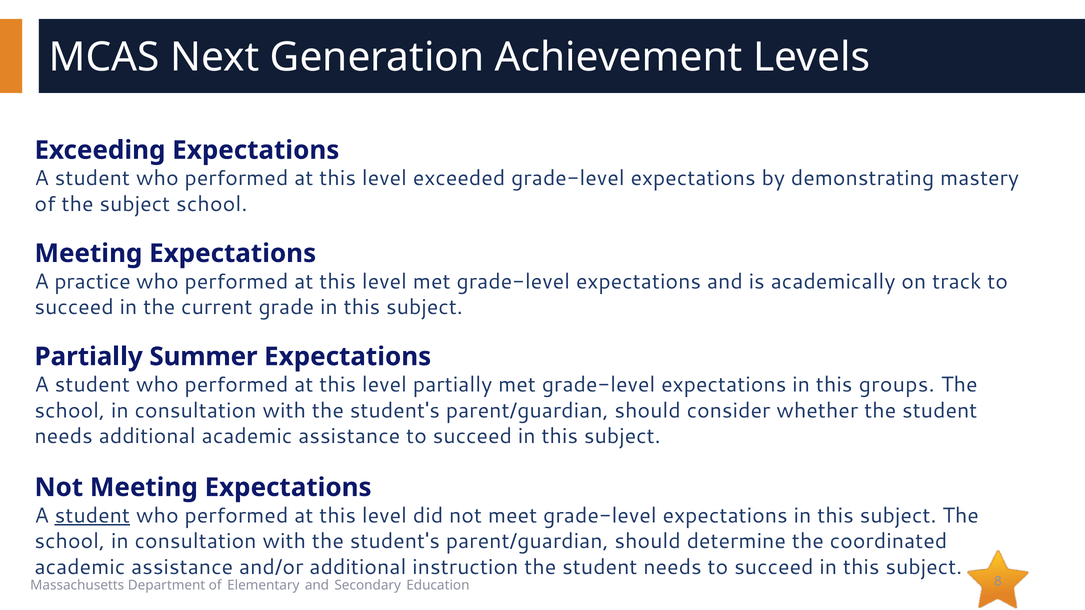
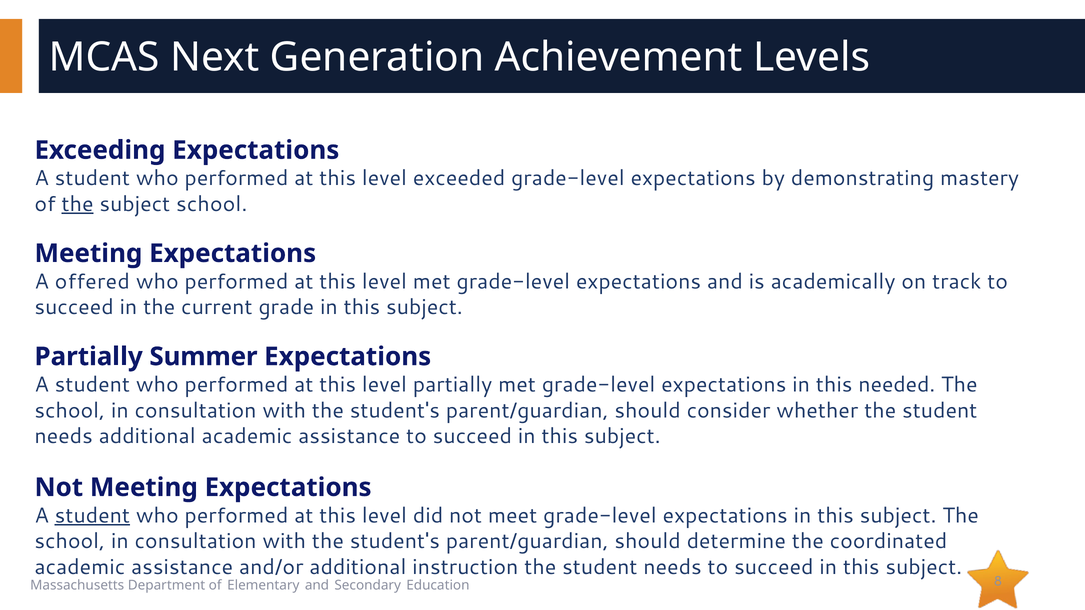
the underline: none -> present (78, 204)
practice: practice -> offered (92, 282)
groups: groups -> needed (897, 385)
